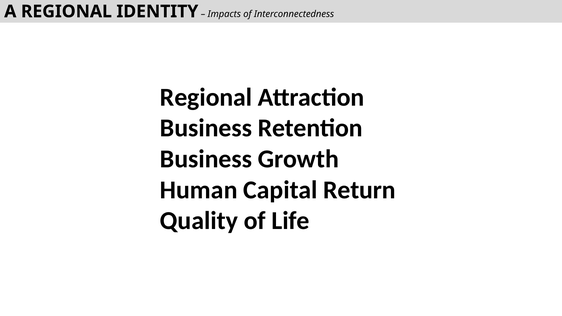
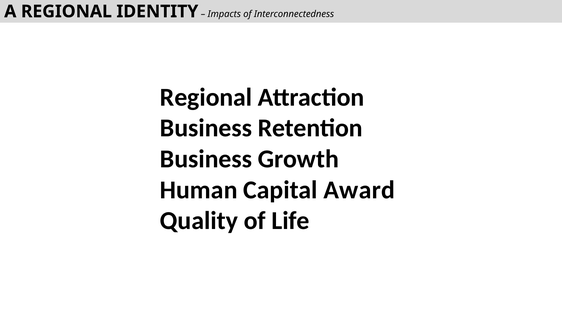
Return: Return -> Award (359, 190)
